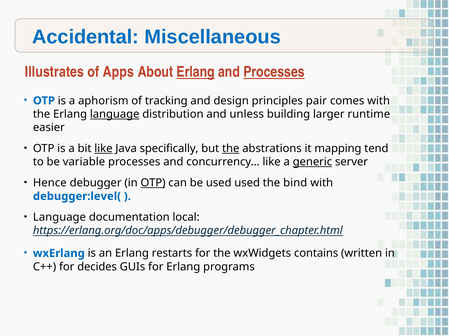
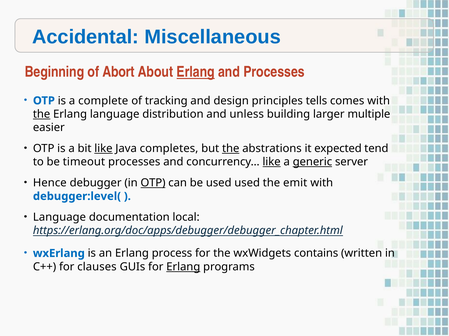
Illustrates: Illustrates -> Beginning (55, 72)
Apps: Apps -> Abort (119, 72)
Processes underline: present -> none (274, 72)
aphorism: aphorism -> complete (103, 101)
pair: pair -> tells (316, 101)
the underline: none -> present (42, 114)
language underline: present -> none (115, 114)
runtime: runtime -> multiple (369, 114)
specifically: specifically -> completes (169, 149)
mapping: mapping -> expected (338, 149)
variable: variable -> timeout (84, 162)
like underline: none -> present (272, 162)
bind: bind -> emit (295, 183)
restarts: restarts -> process (172, 254)
decides: decides -> clauses (97, 267)
Erlang underline: none -> present (183, 267)
